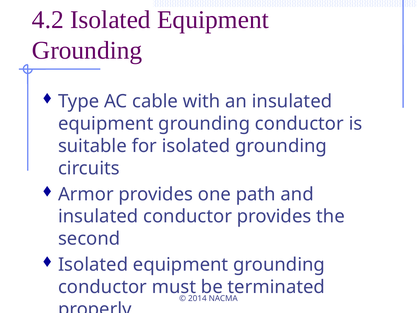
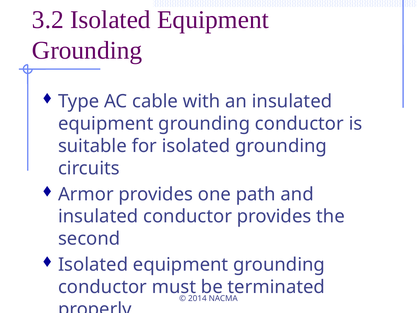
4.2: 4.2 -> 3.2 (48, 20)
